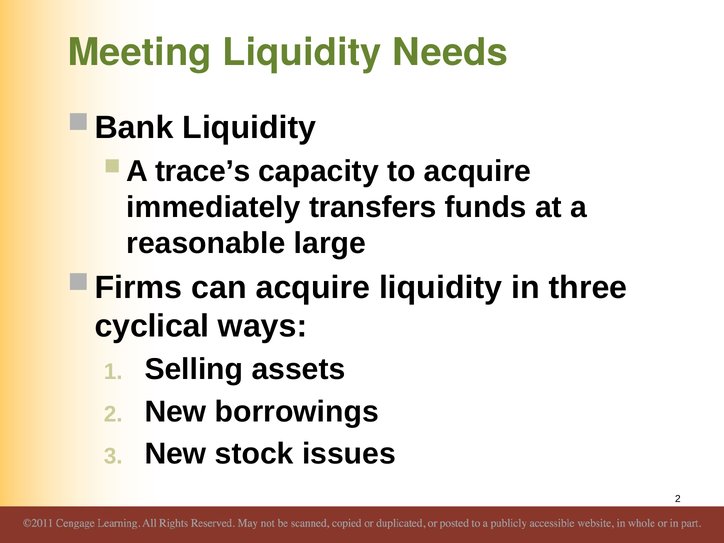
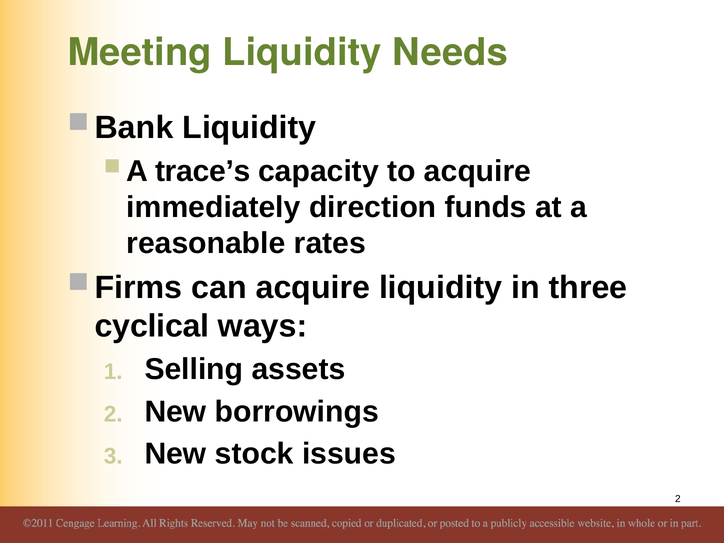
transfers: transfers -> direction (373, 207)
large: large -> rates (330, 243)
